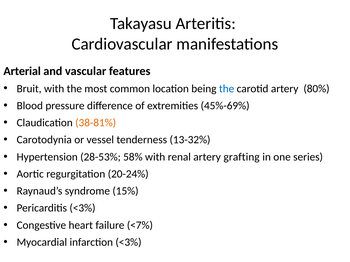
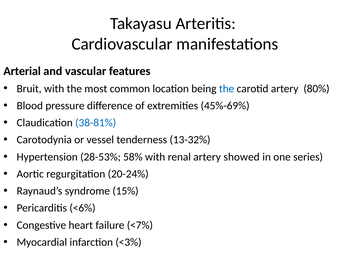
38-81% colour: orange -> blue (96, 123)
grafting: grafting -> showed (242, 157)
Pericarditis <3%: <3% -> <6% (82, 208)
